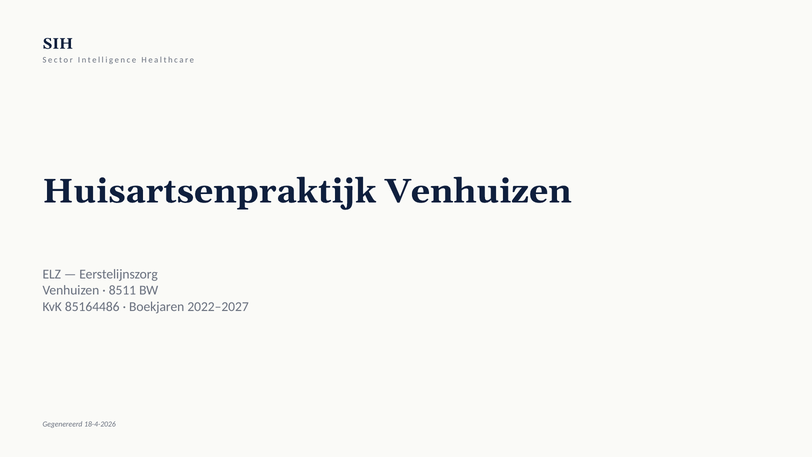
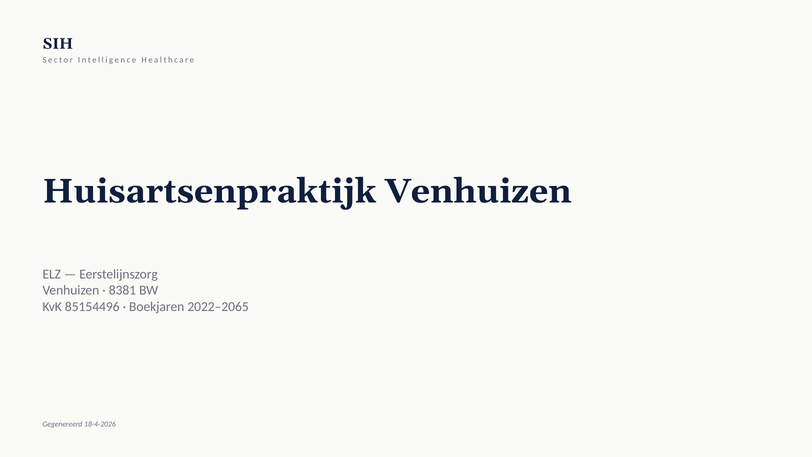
8511: 8511 -> 8381 (122, 290)
85164486: 85164486 -> 85154496 (92, 306)
2022–2027: 2022–2027 -> 2022–2065 (218, 306)
